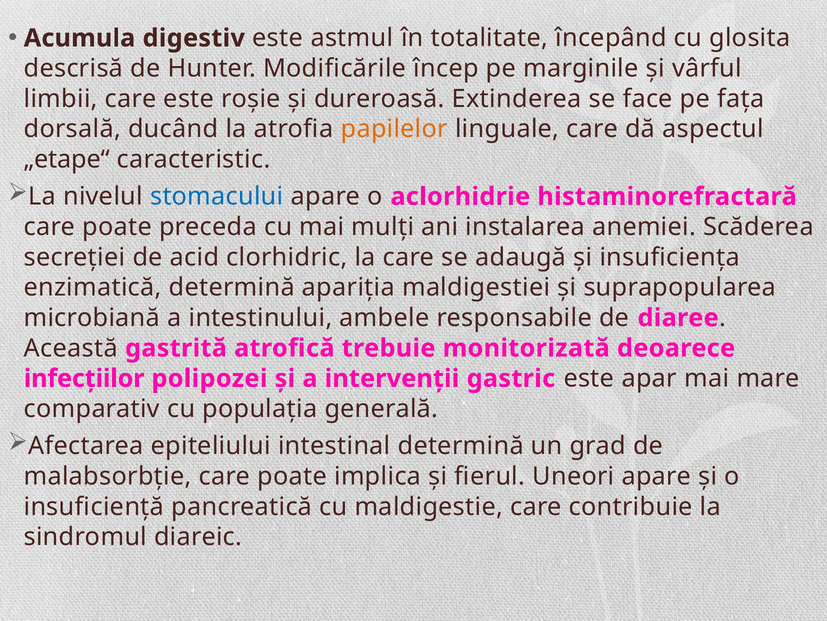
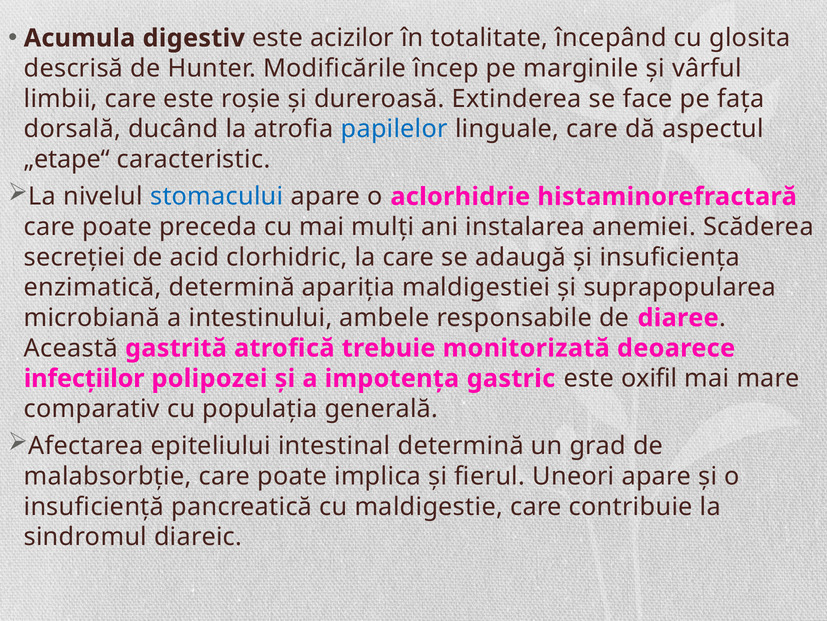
astmul: astmul -> acizilor (352, 38)
papilelor colour: orange -> blue (394, 129)
intervenţii: intervenţii -> impotenţa (392, 378)
apar: apar -> oxifil (649, 378)
